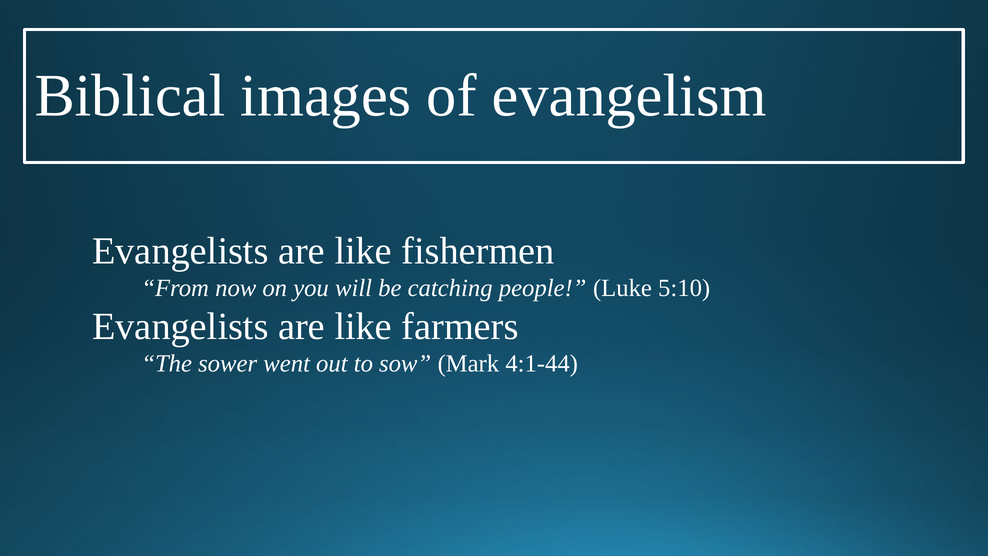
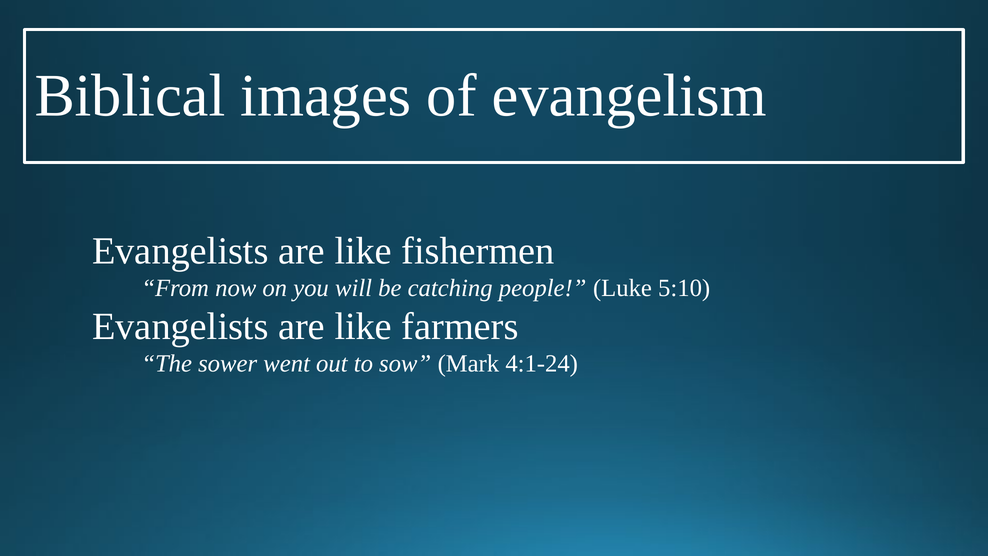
4:1-44: 4:1-44 -> 4:1-24 (542, 364)
